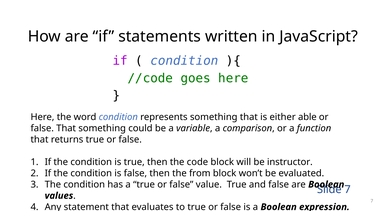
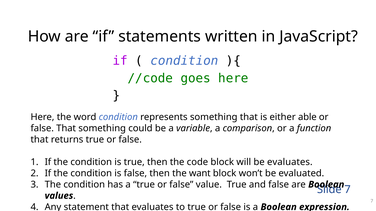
be instructor: instructor -> evaluates (290, 162)
from: from -> want (200, 174)
